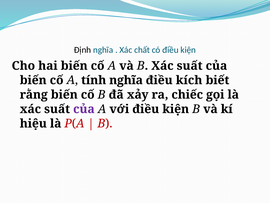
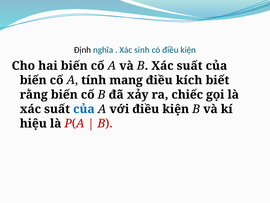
chất: chất -> sinh (142, 50)
tính nghĩa: nghĩa -> mang (126, 80)
của colour: purple -> blue (84, 109)
